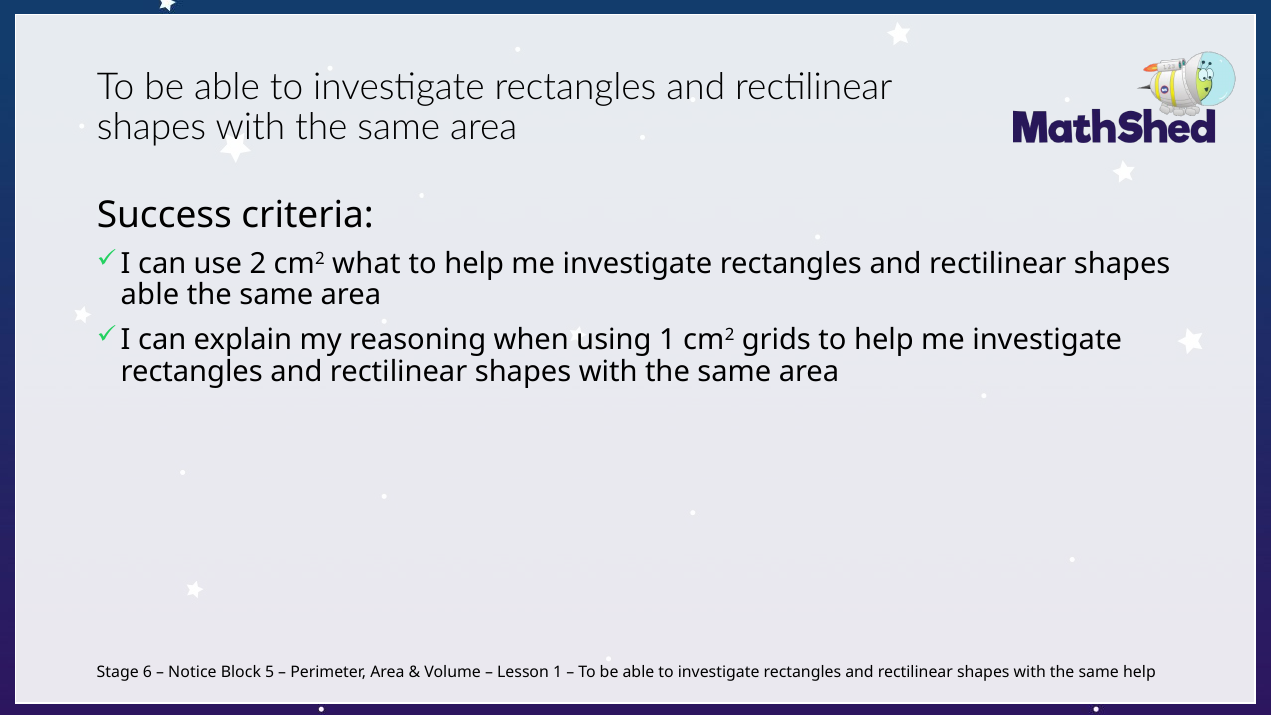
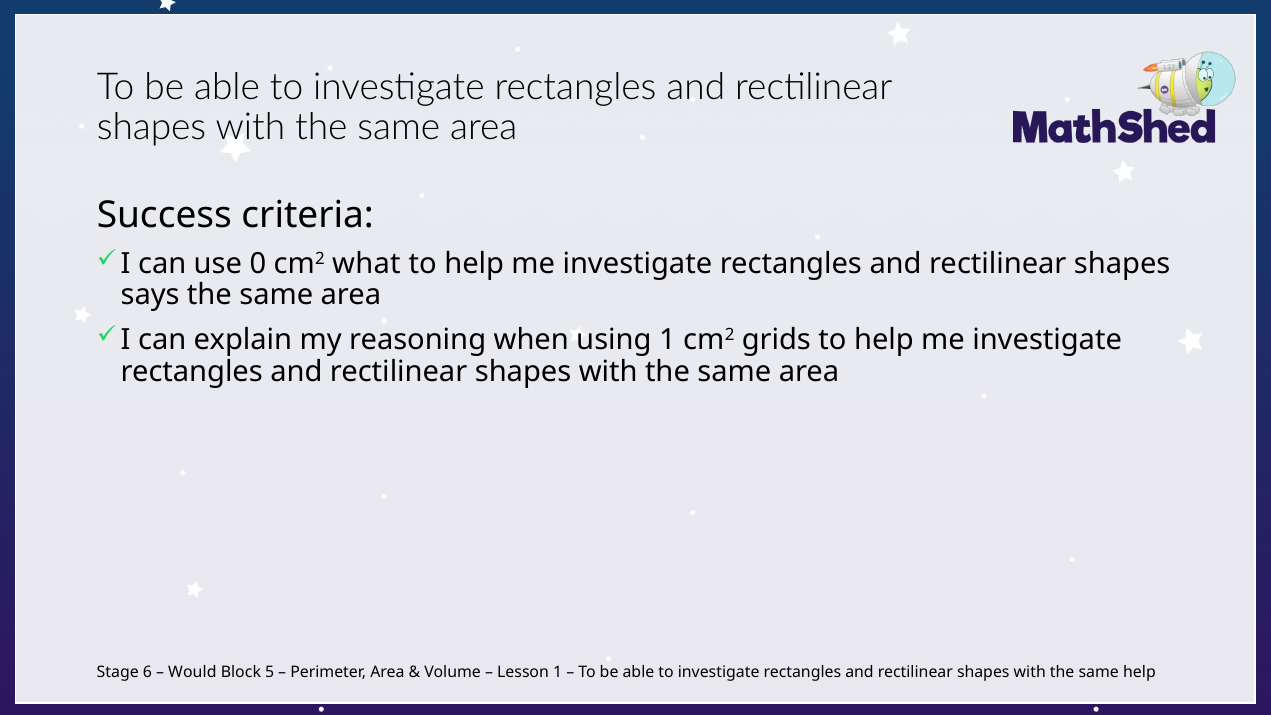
2: 2 -> 0 (258, 264)
able: able -> says (150, 295)
Notice: Notice -> Would (192, 672)
